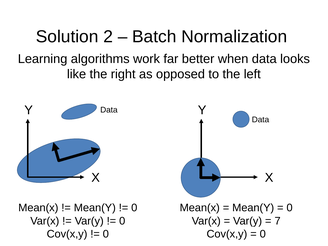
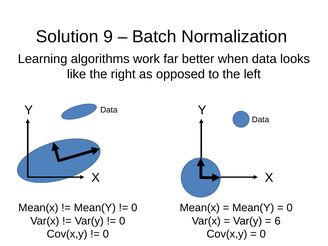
2: 2 -> 9 (108, 37)
7: 7 -> 6 (278, 221)
